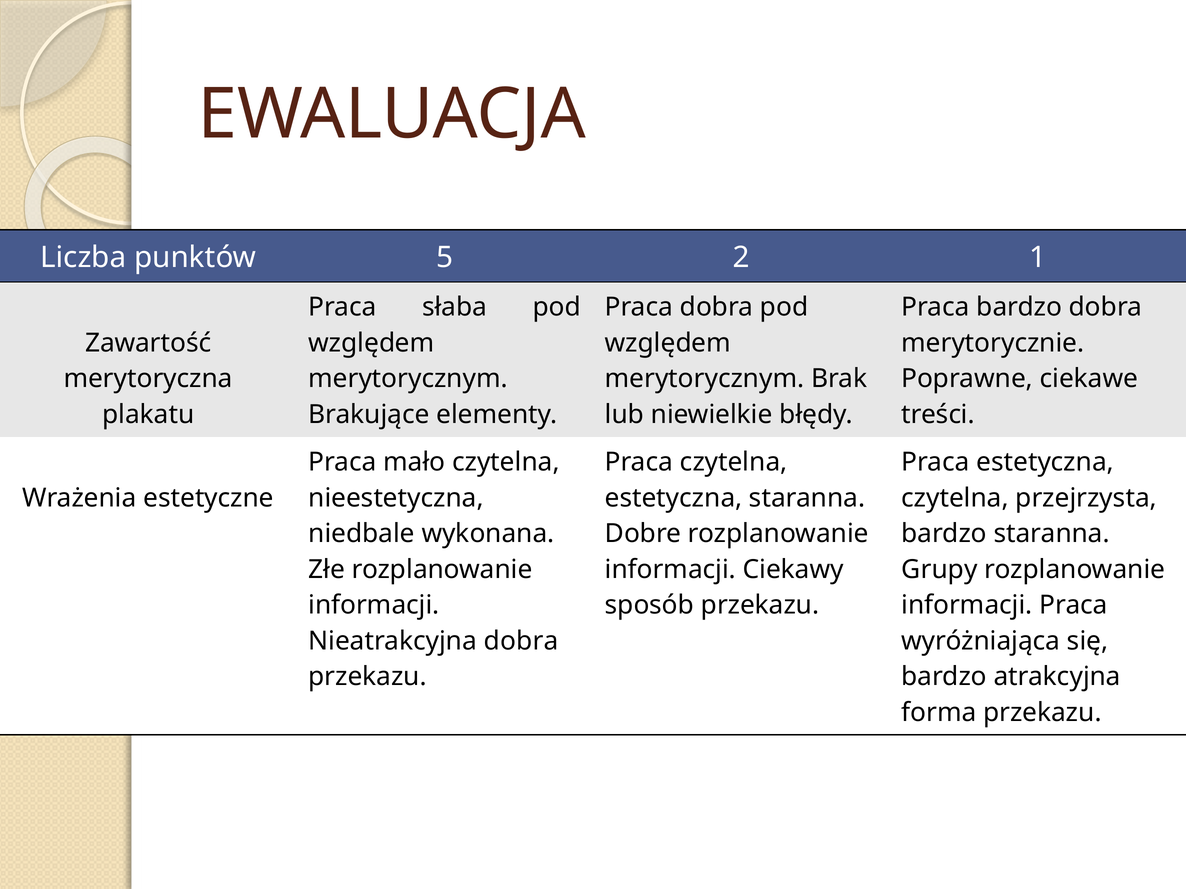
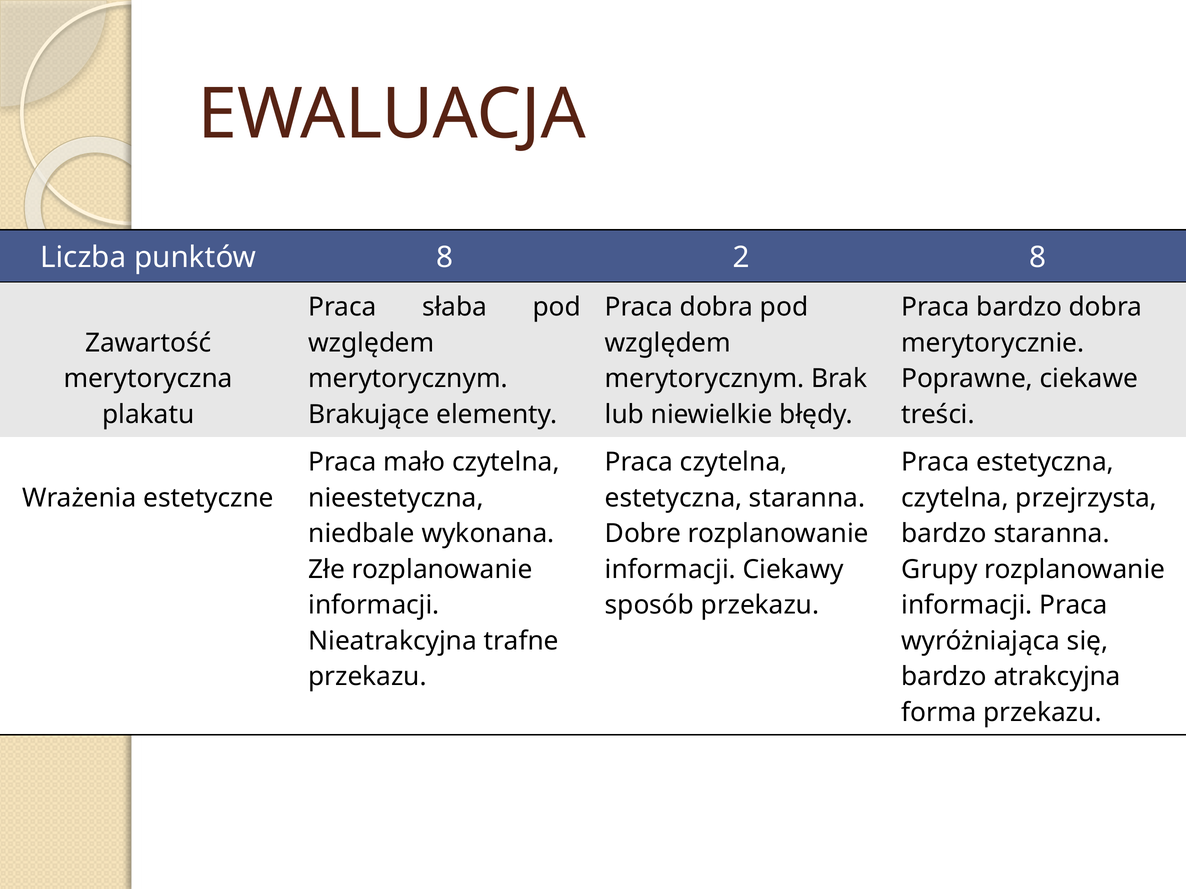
punktów 5: 5 -> 8 (445, 258)
2 1: 1 -> 8 (1038, 258)
Nieatrakcyjna dobra: dobra -> trafne (521, 641)
